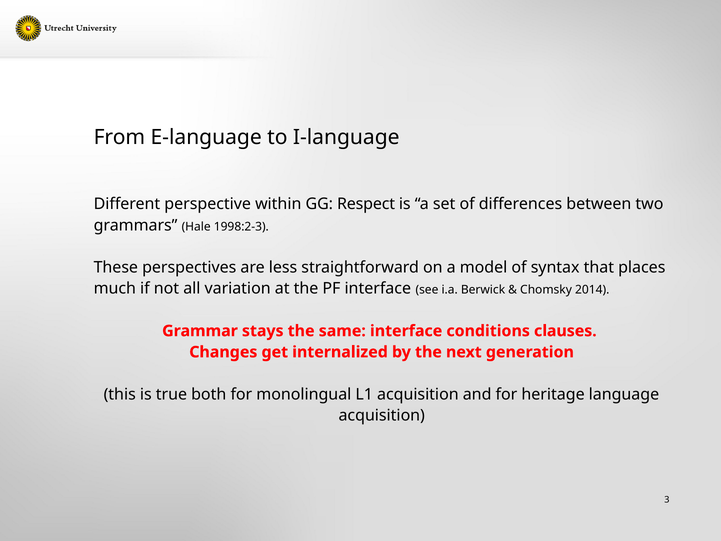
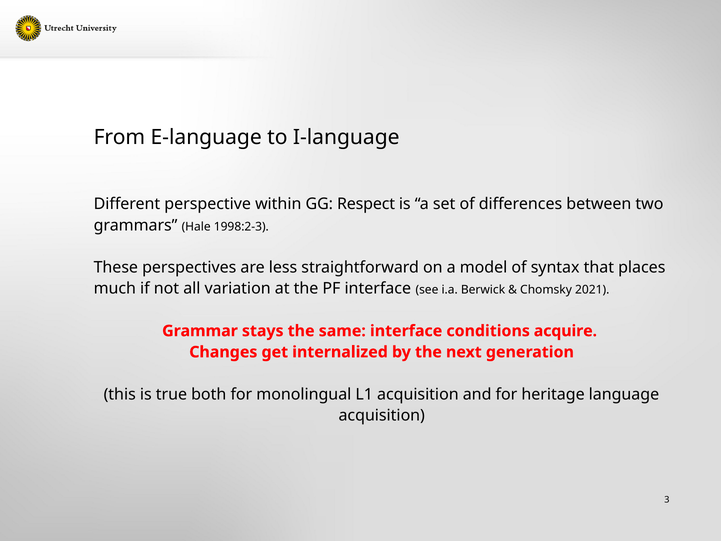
2014: 2014 -> 2021 (592, 290)
clauses: clauses -> acquire (565, 331)
